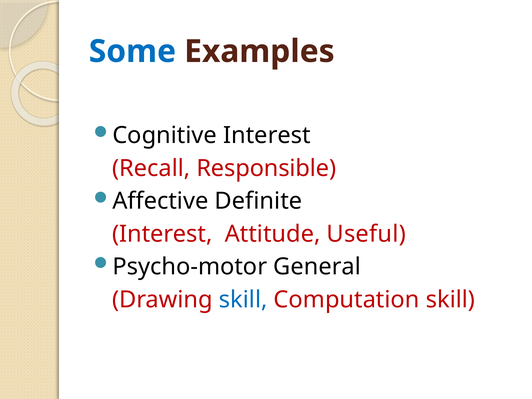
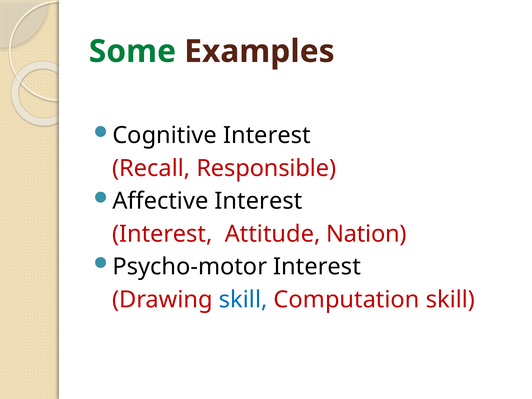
Some colour: blue -> green (132, 51)
Affective Definite: Definite -> Interest (258, 201)
Useful: Useful -> Nation (366, 234)
Psycho-motor General: General -> Interest (317, 267)
